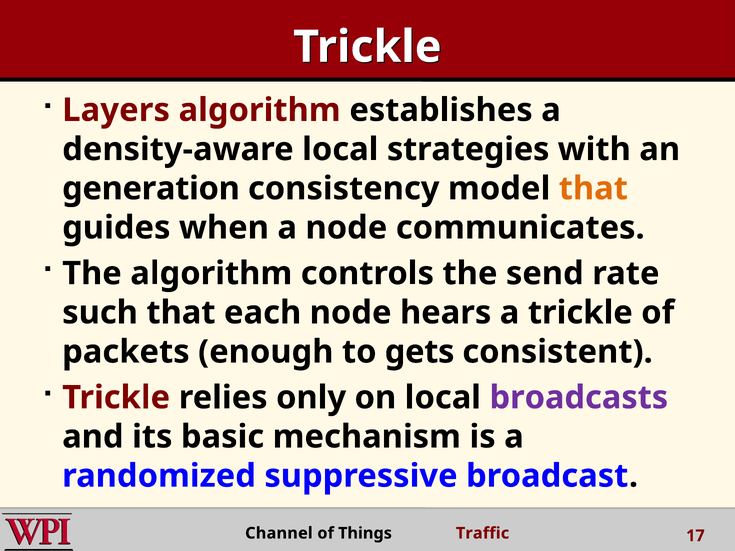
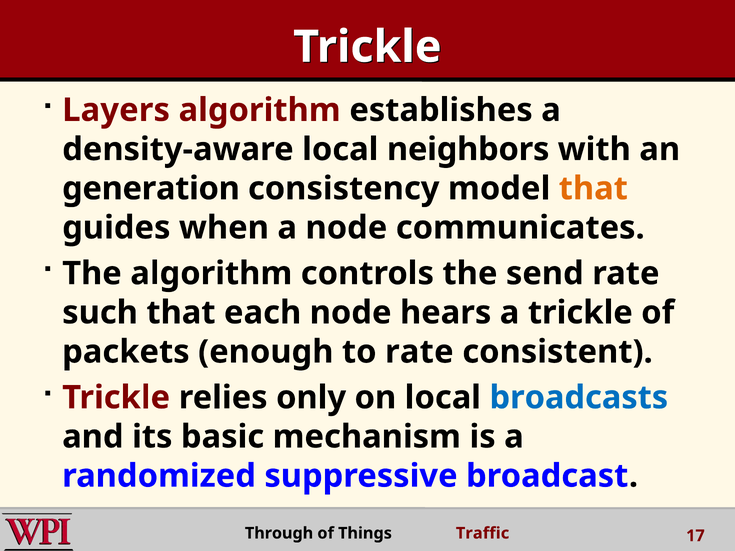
strategies: strategies -> neighbors (468, 149)
to gets: gets -> rate (419, 352)
broadcasts colour: purple -> blue (579, 398)
Channel: Channel -> Through (279, 533)
